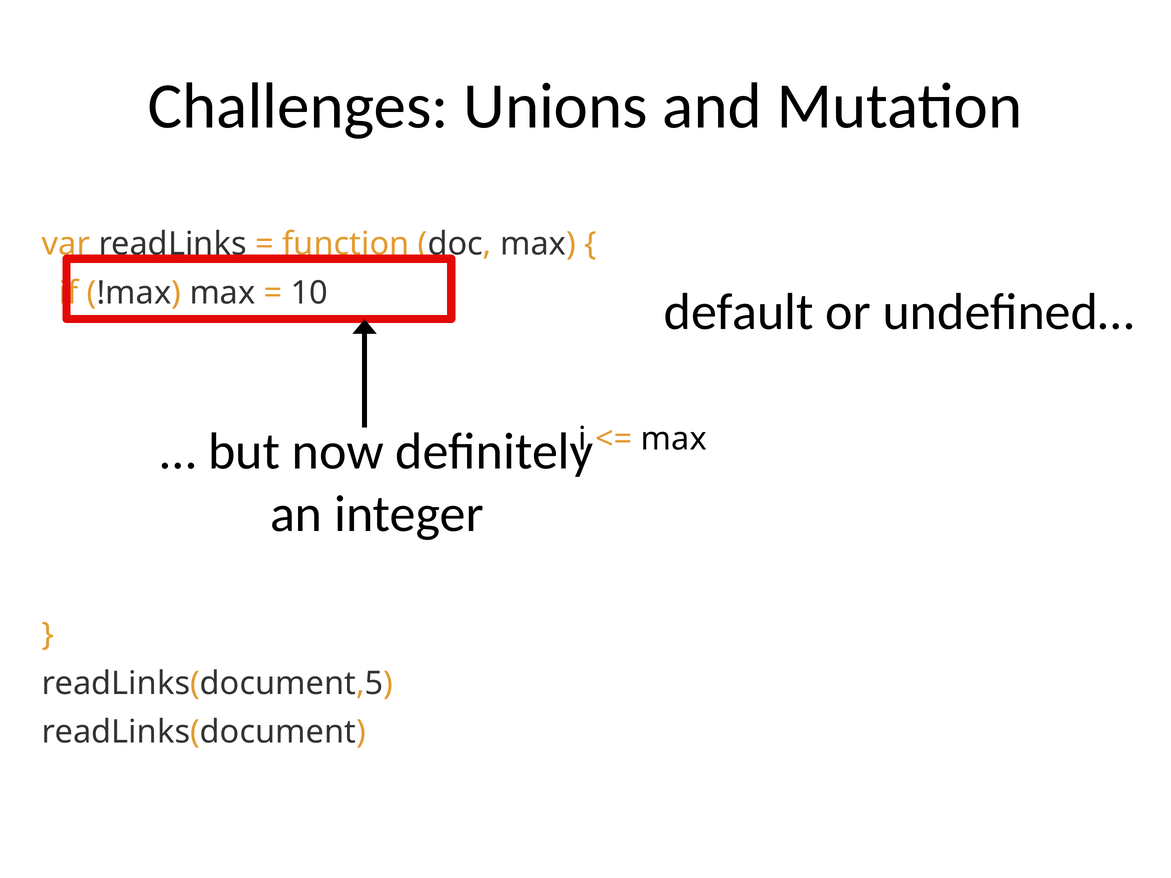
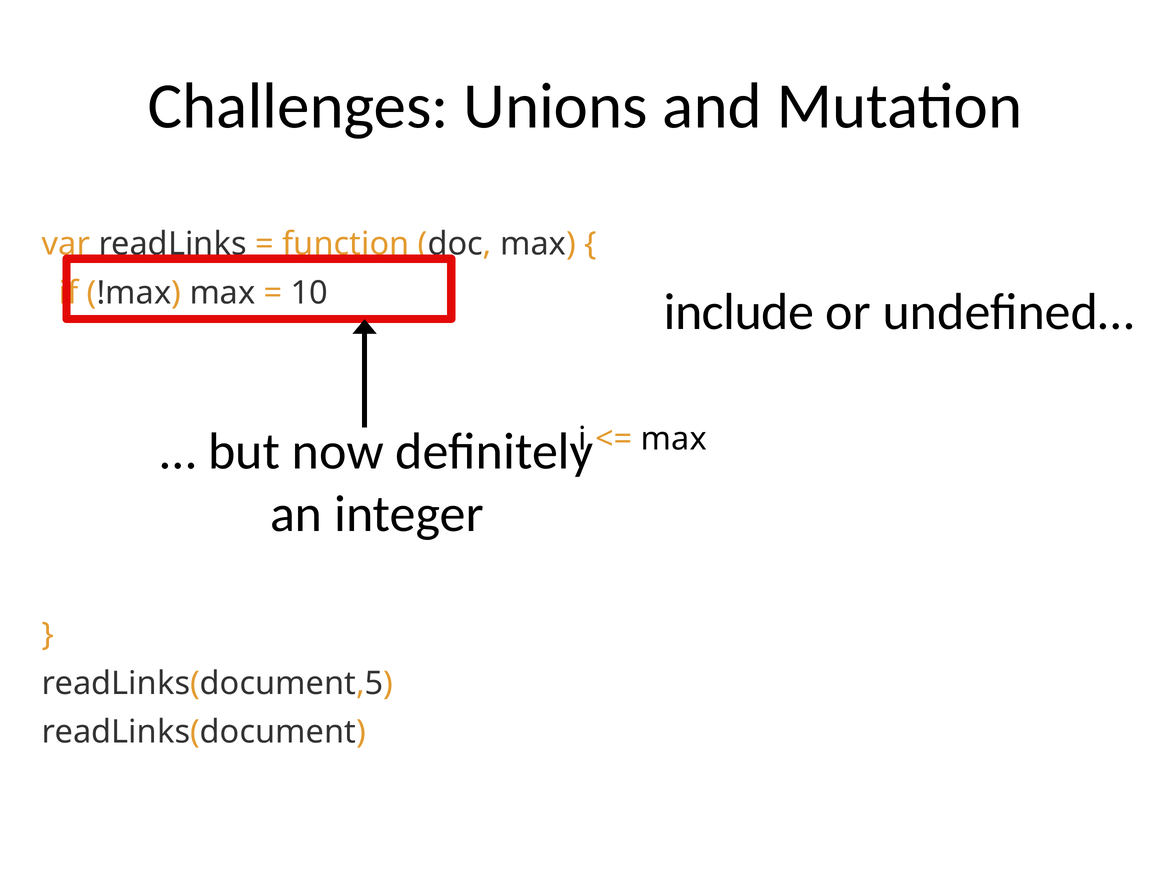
default: default -> include (739, 312)
